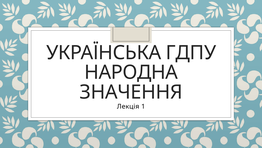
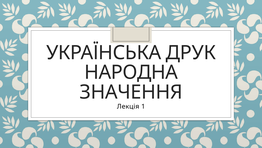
ГДПУ: ГДПУ -> ДРУК (191, 53)
